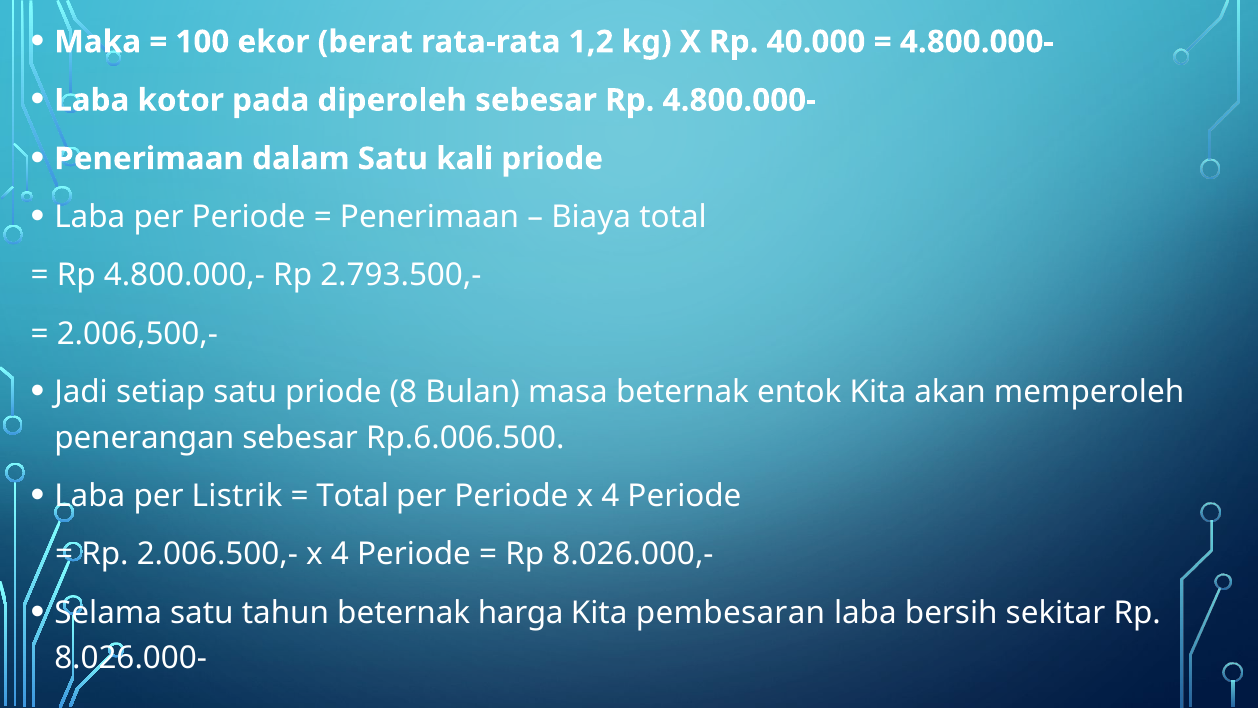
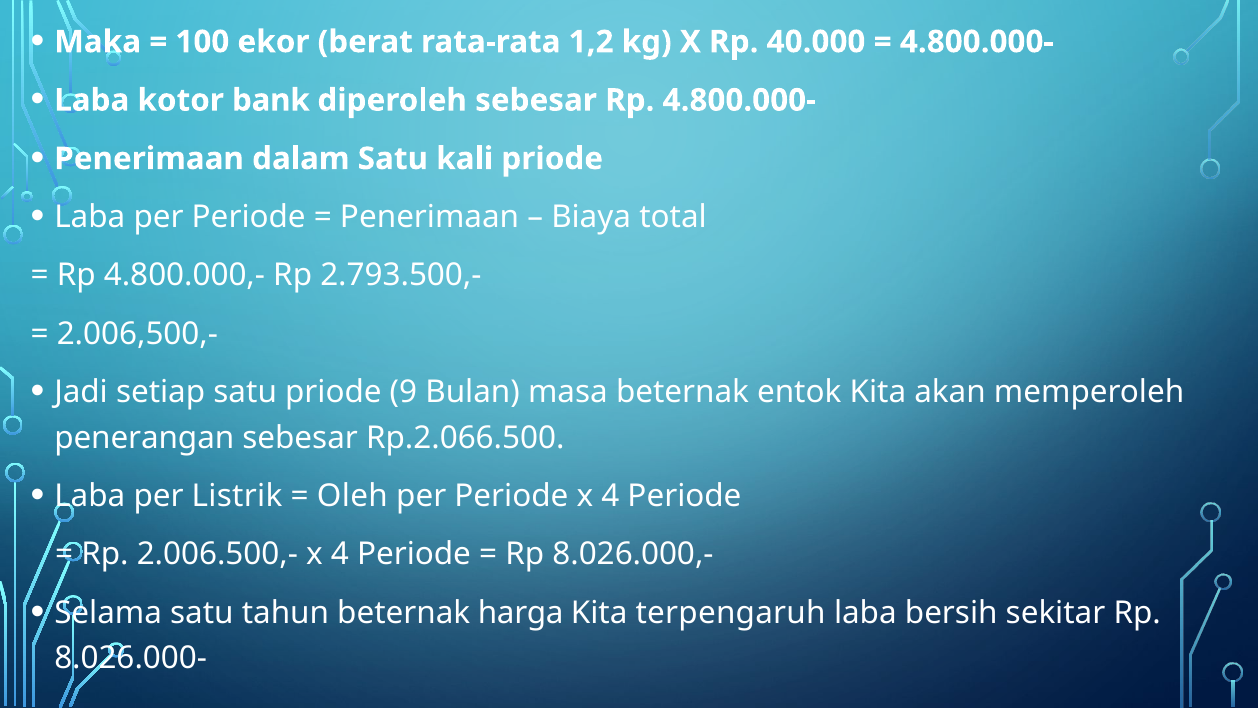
pada: pada -> bank (271, 100)
8: 8 -> 9 (403, 392)
Rp.6.006.500: Rp.6.006.500 -> Rp.2.066.500 (465, 437)
Total: Total -> Oleh (352, 496)
pembesaran: pembesaran -> terpengaruh (731, 613)
